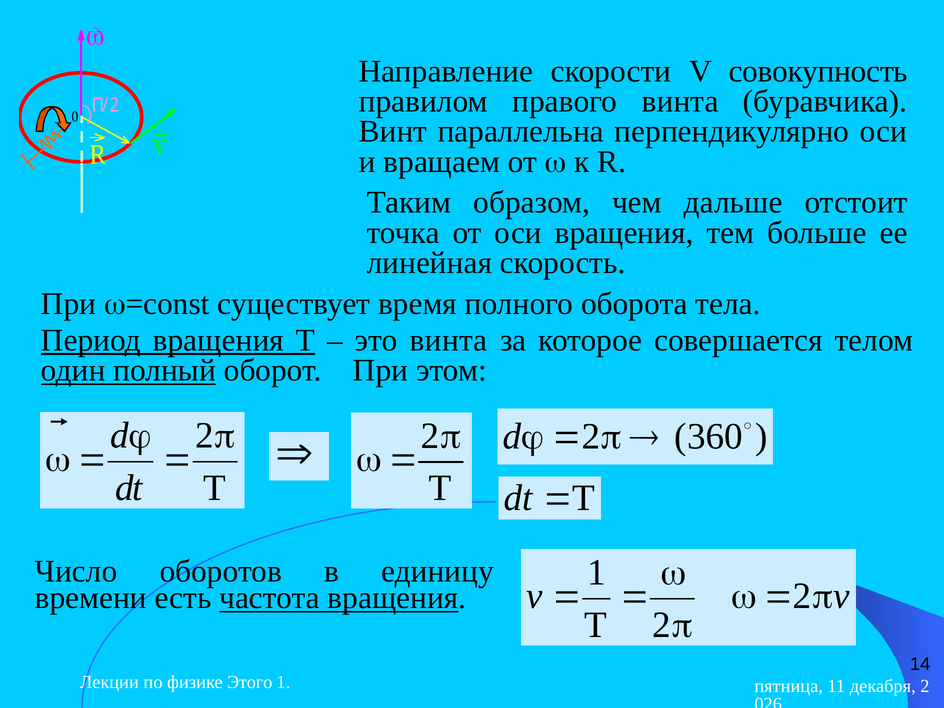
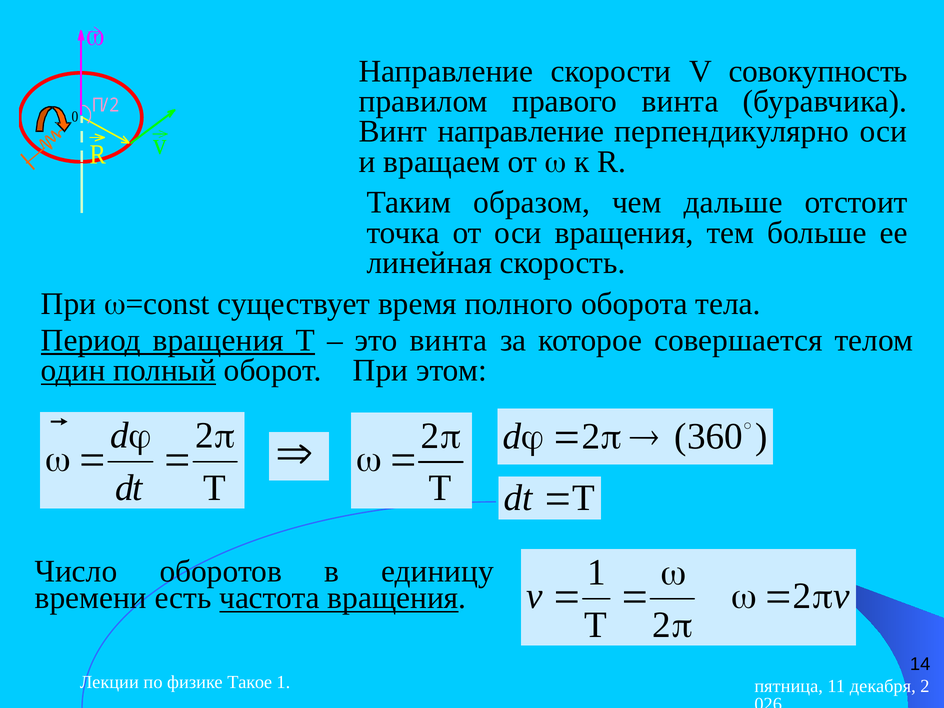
Винт параллельна: параллельна -> направление (521, 132)
Этого: Этого -> Такое (250, 682)
